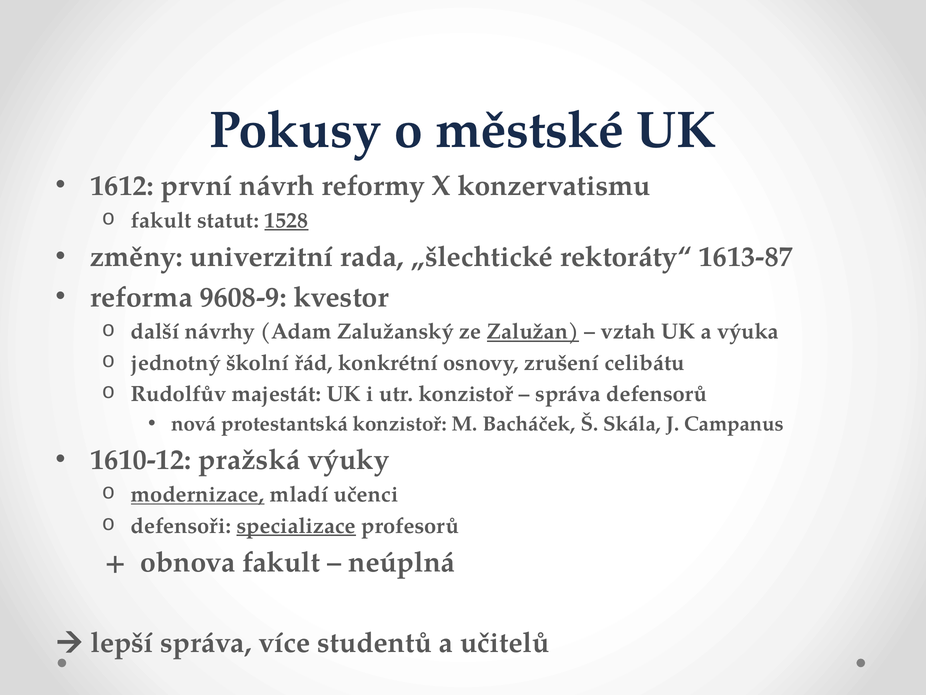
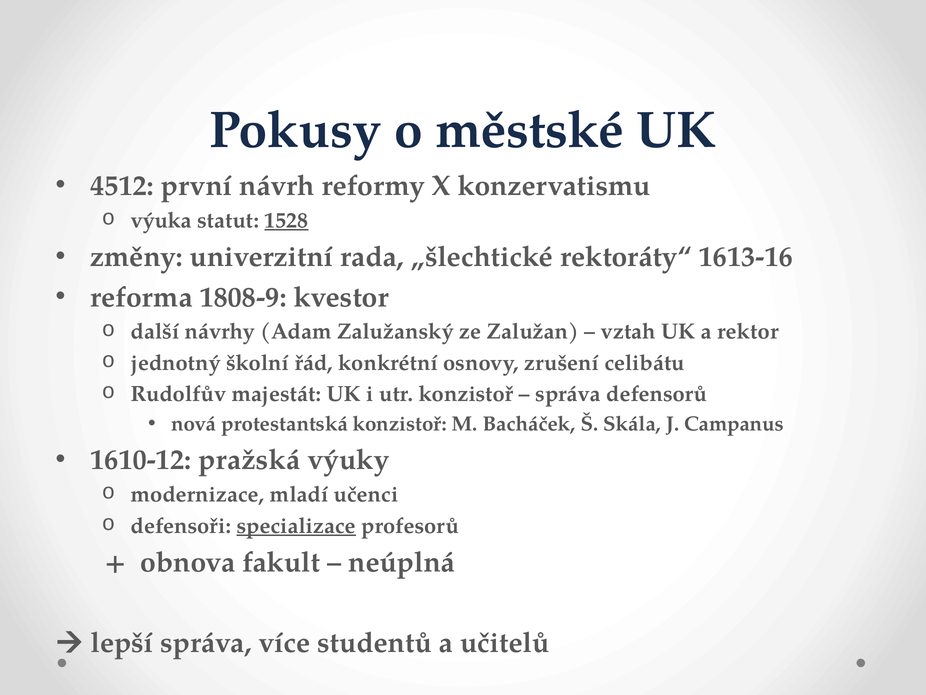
1612: 1612 -> 4512 (122, 186)
o fakult: fakult -> výuka (161, 220)
1613-87: 1613-87 -> 1613-16 (746, 257)
9608-9: 9608-9 -> 1808-9 (243, 297)
Zalužan underline: present -> none (533, 332)
výuka: výuka -> rektor (748, 332)
modernizace underline: present -> none (198, 494)
